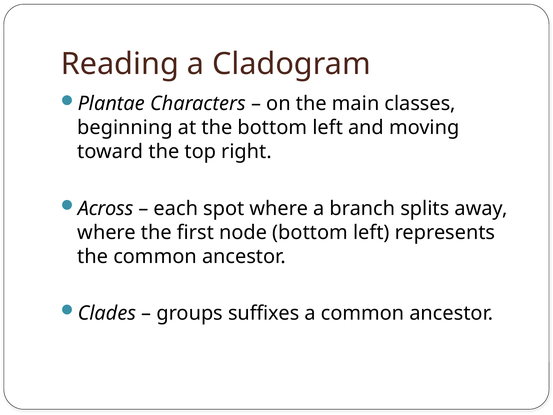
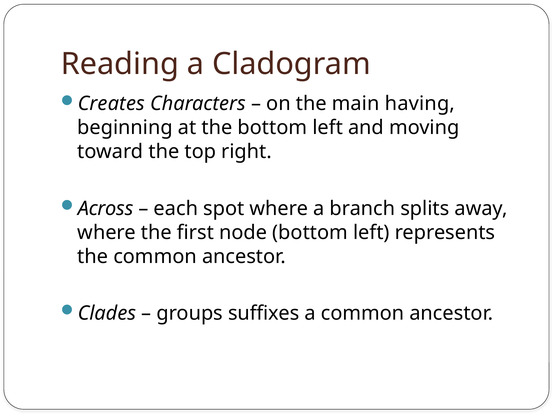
Plantae: Plantae -> Creates (111, 104)
classes: classes -> having (420, 104)
